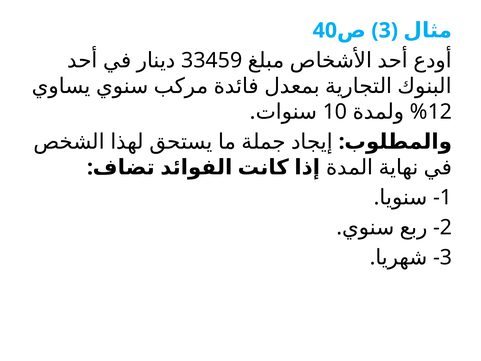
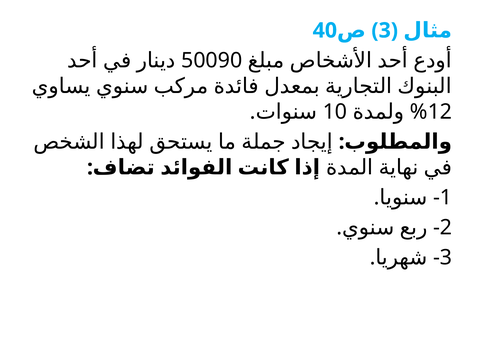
33459: 33459 -> 50090 (212, 60)
